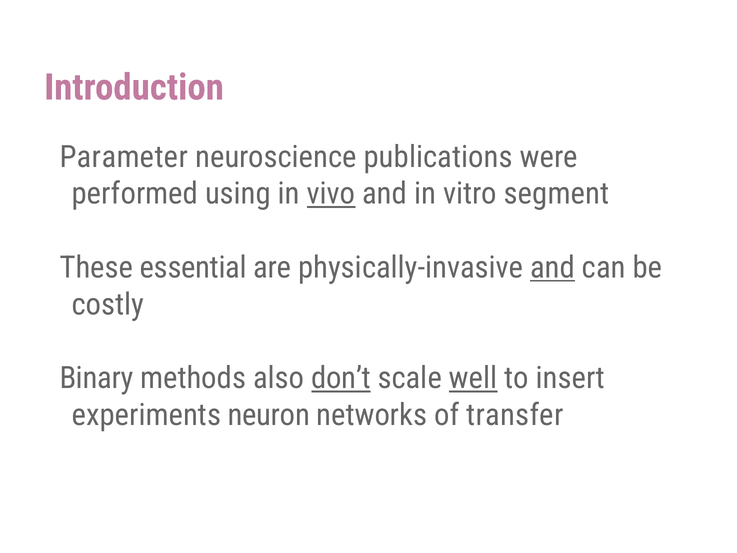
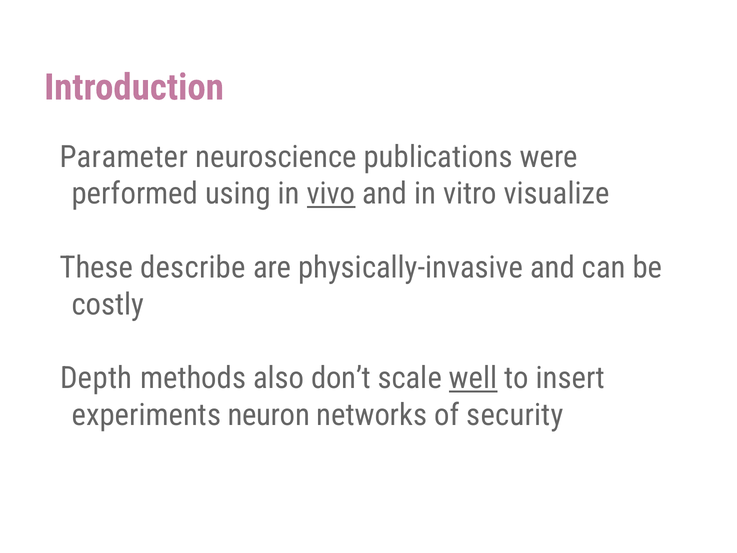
segment: segment -> visualize (557, 194)
essential: essential -> describe (193, 267)
and underline: present -> none (553, 267)
Binary: Binary -> Depth (96, 378)
don’t underline: present -> none (341, 378)
transfer: transfer -> security (515, 415)
